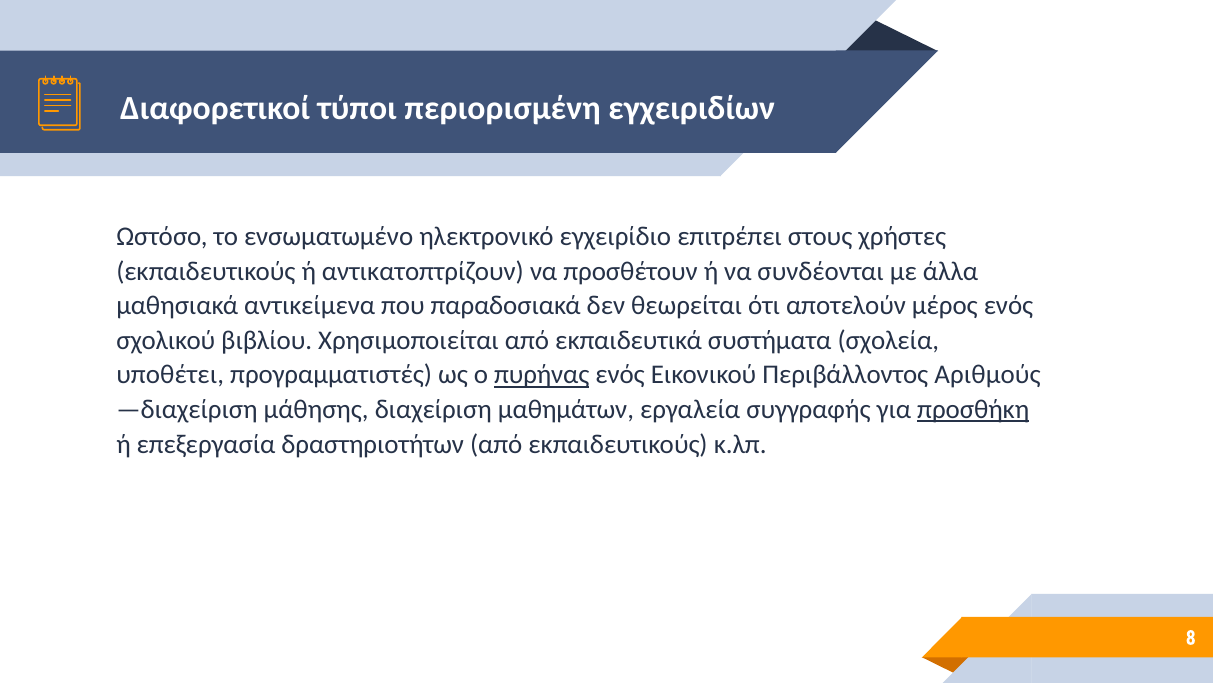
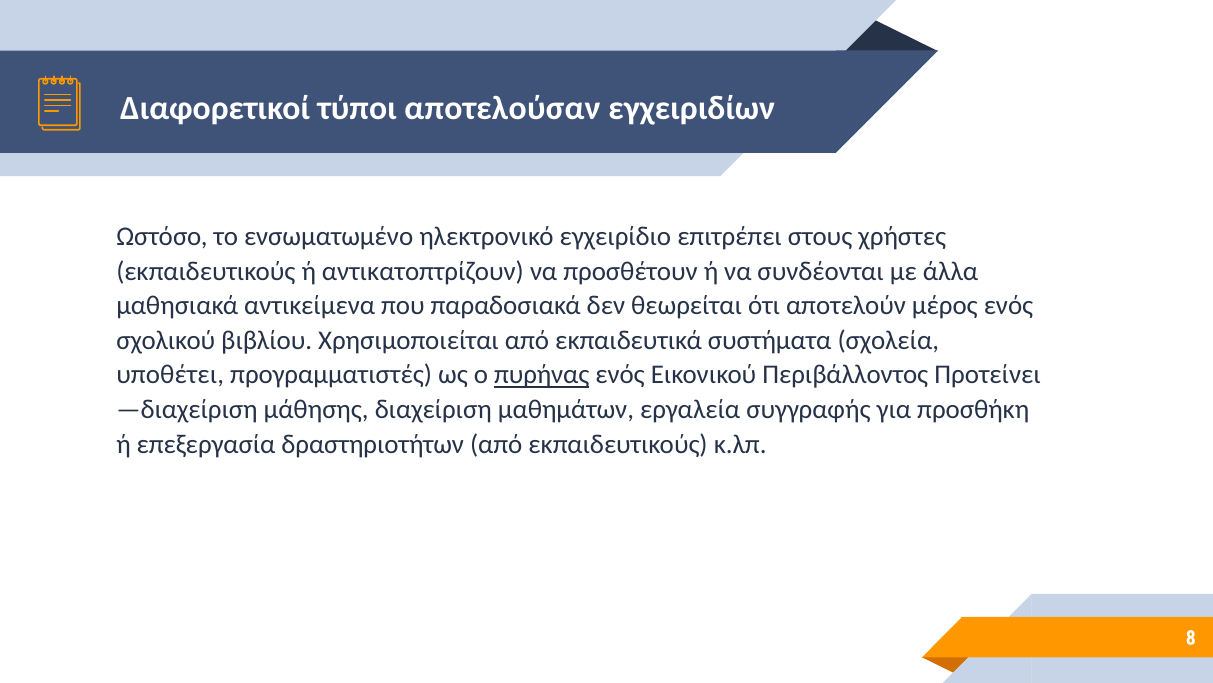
περιορισμένη: περιορισμένη -> αποτελούσαν (502, 108)
Αριθμούς: Αριθμούς -> Προτείνει (988, 375)
προσθήκη underline: present -> none (973, 409)
